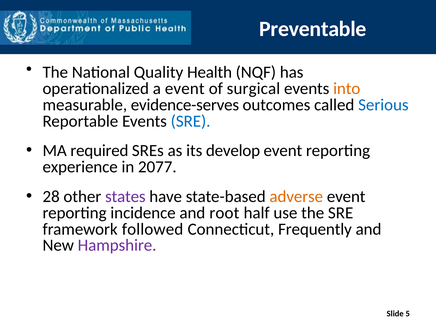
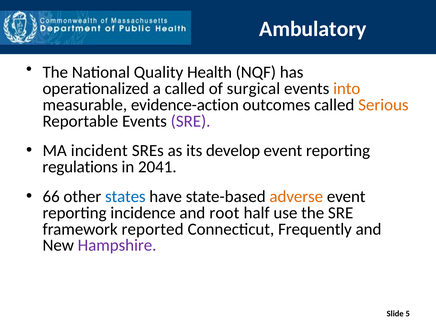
Preventable: Preventable -> Ambulatory (313, 29)
a event: event -> called (185, 89)
evidence-serves: evidence-serves -> evidence-action (185, 105)
Serious colour: blue -> orange (383, 105)
SRE colour: blue -> purple (191, 121)
required: required -> incident (99, 151)
experience: experience -> regulations (80, 167)
2077: 2077 -> 2041 (157, 167)
28: 28 -> 66 (51, 196)
states colour: purple -> blue (125, 196)
followed: followed -> reported (153, 229)
